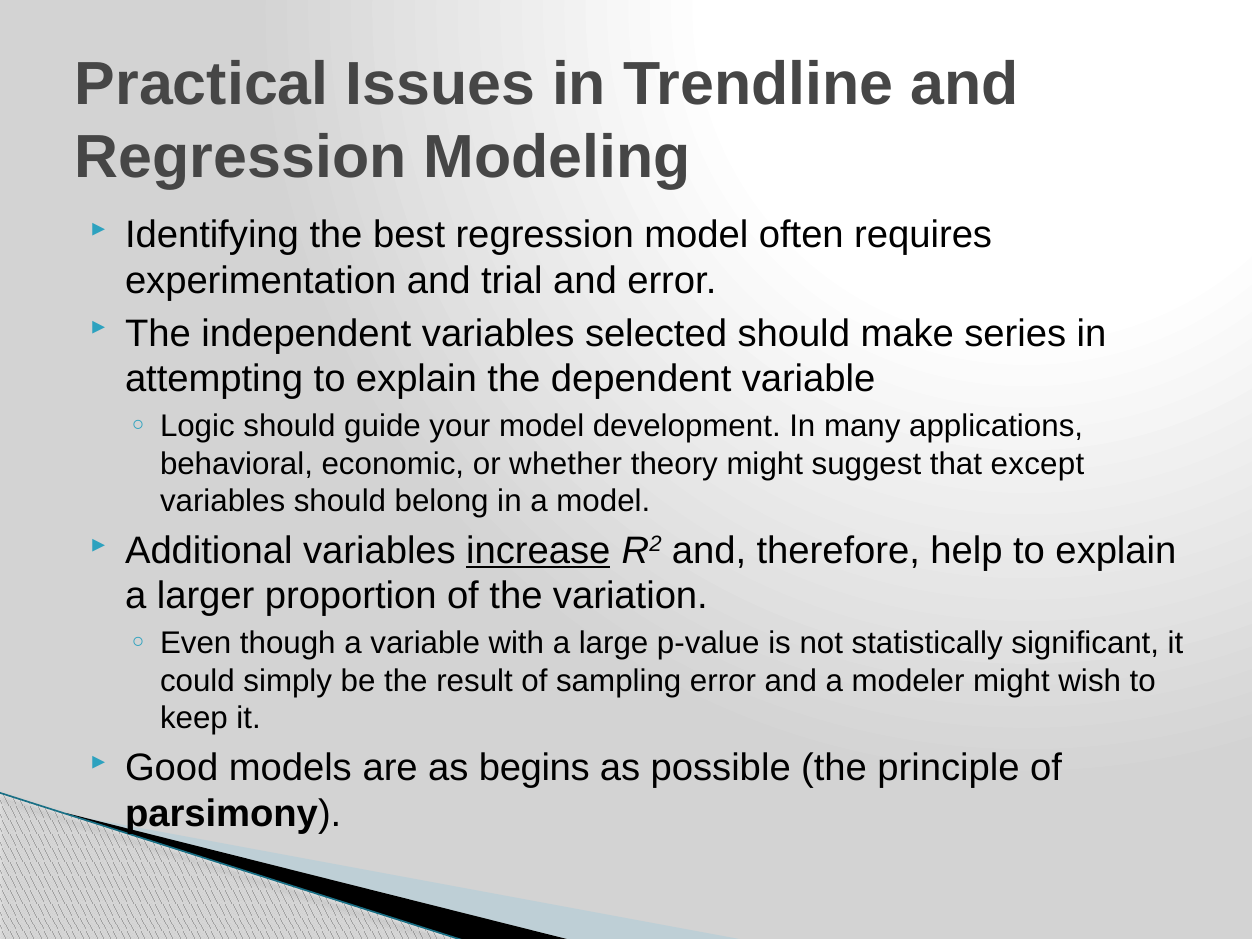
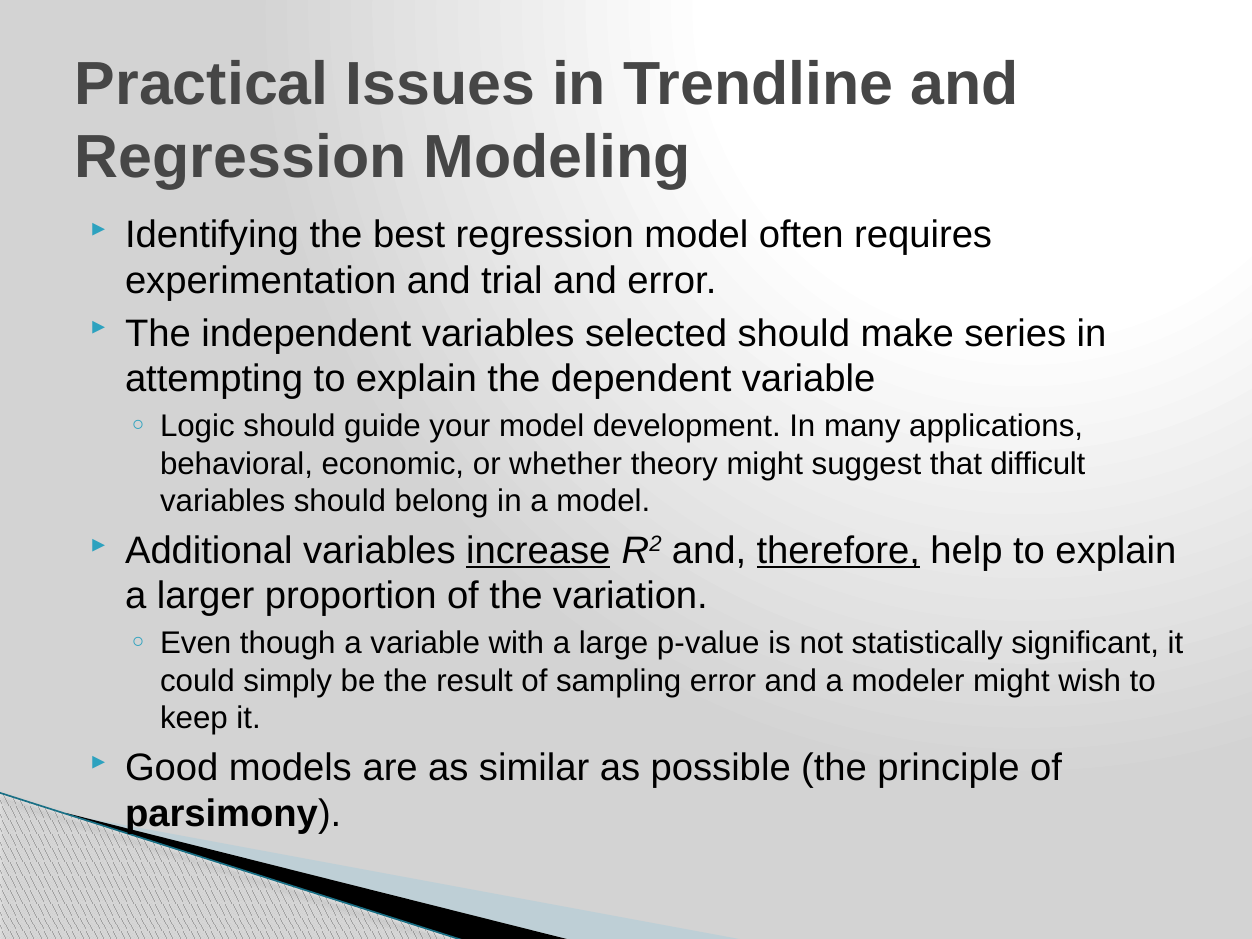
except: except -> difficult (1038, 464)
therefore underline: none -> present (838, 550)
begins: begins -> similar (534, 768)
